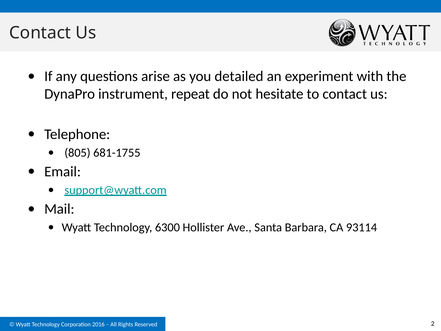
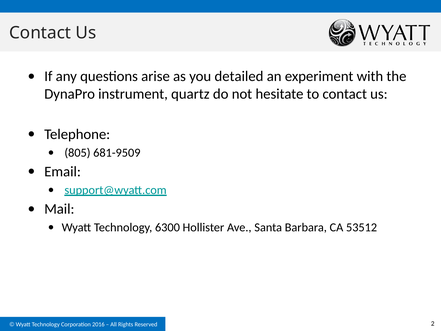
repeat: repeat -> quartz (190, 94)
681-1755: 681-1755 -> 681-9509 (117, 153)
93114: 93114 -> 53512 (362, 227)
